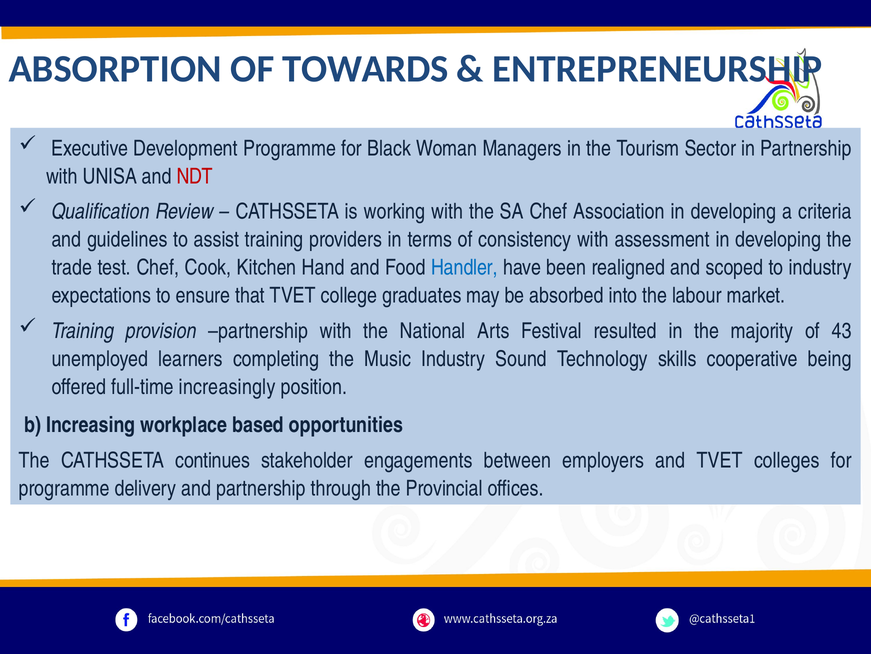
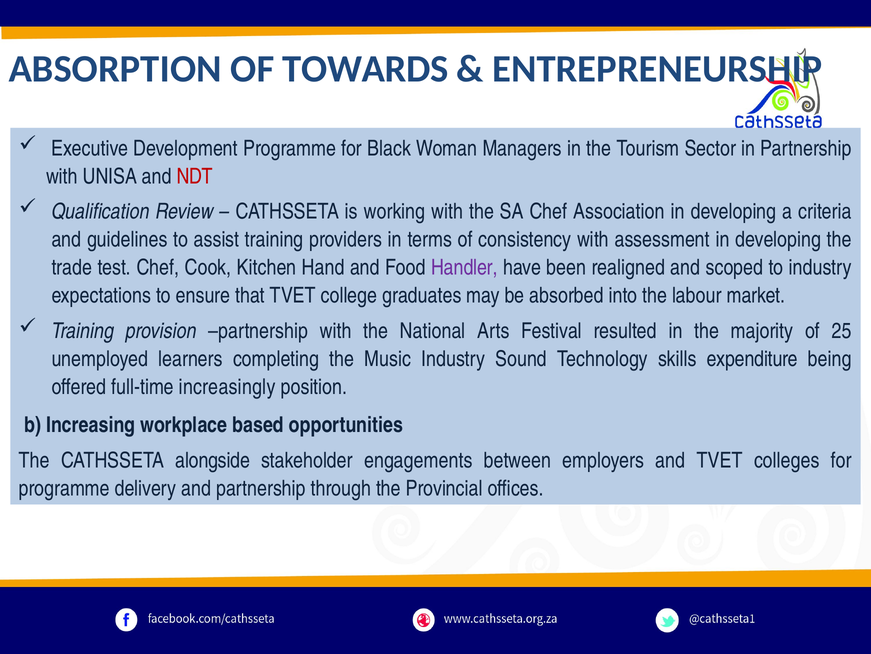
Handler colour: blue -> purple (464, 267)
43: 43 -> 25 (842, 331)
cooperative: cooperative -> expenditure (752, 359)
continues: continues -> alongside (213, 460)
